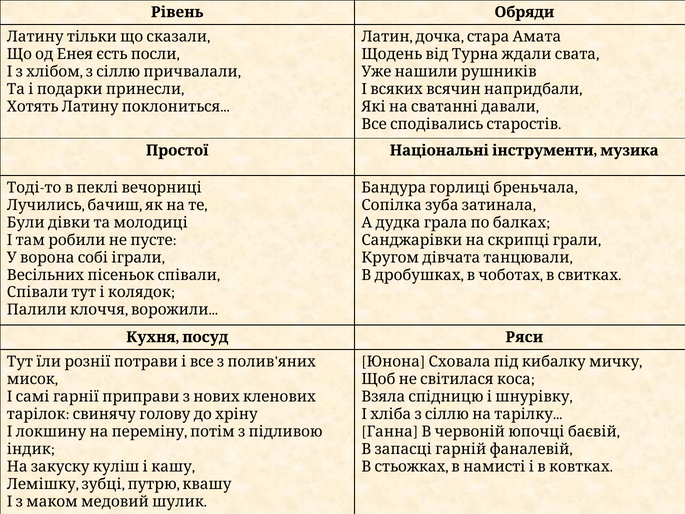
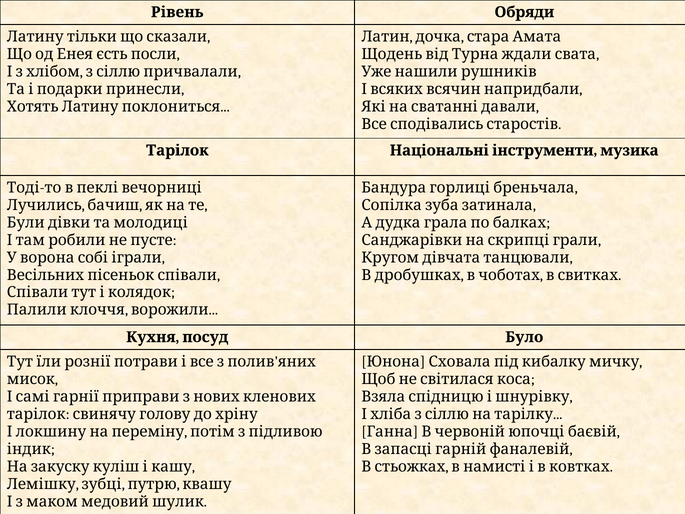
Простої: Простої -> Тарілок (177, 150)
Ряси: Ряси -> Було (524, 337)
